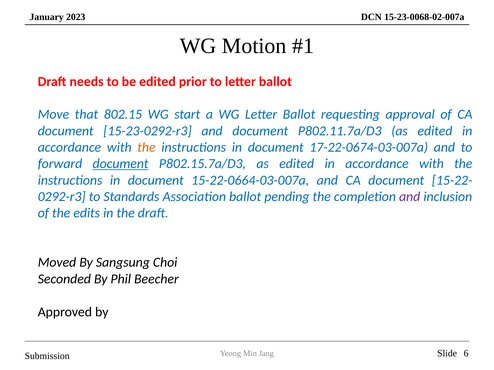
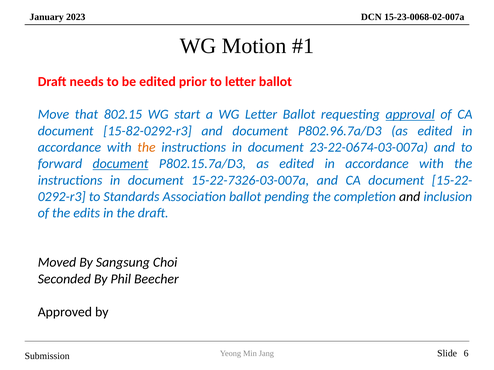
approval underline: none -> present (410, 115)
15-23-0292-r3: 15-23-0292-r3 -> 15-82-0292-r3 (148, 131)
P802.11.7a/D3: P802.11.7a/D3 -> P802.96.7a/D3 (340, 131)
17-22-0674-03-007a: 17-22-0674-03-007a -> 23-22-0674-03-007a (369, 147)
15-22-0664-03-007a: 15-22-0664-03-007a -> 15-22-7326-03-007a (250, 180)
and colour: purple -> black (410, 197)
